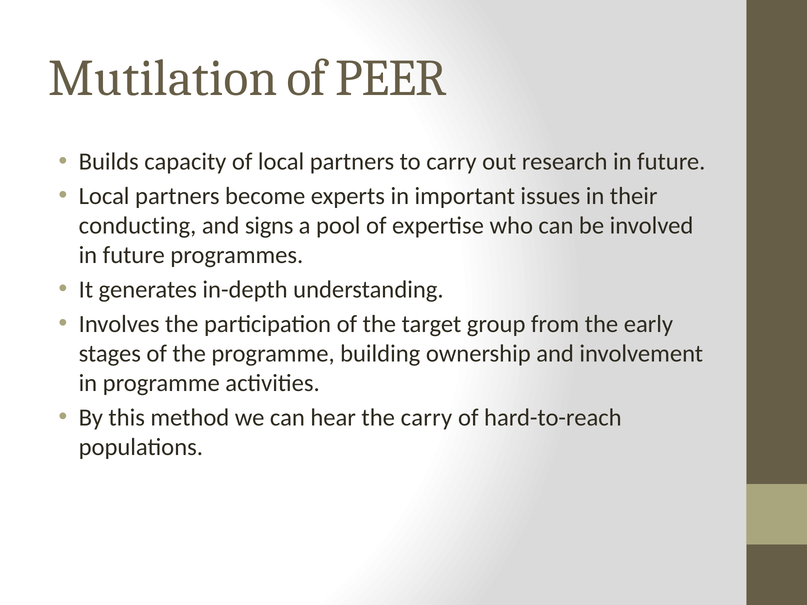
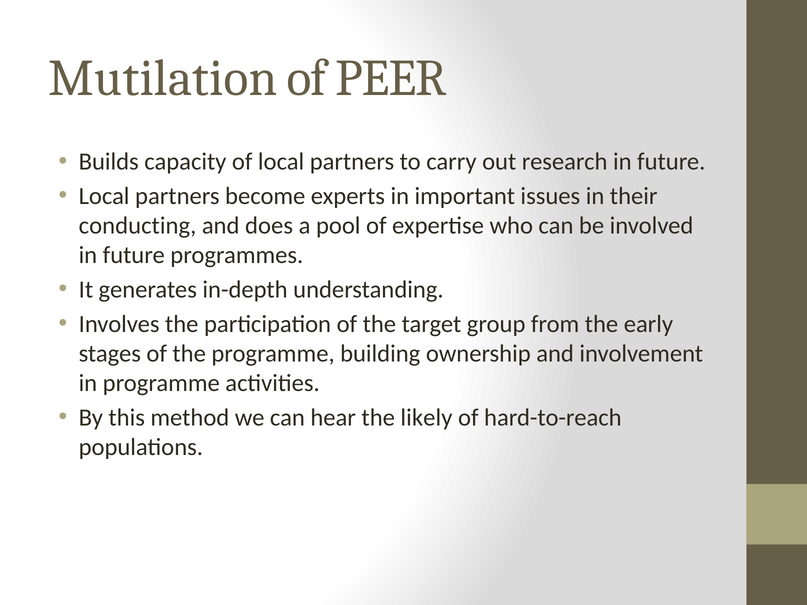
signs: signs -> does (269, 226)
the carry: carry -> likely (426, 418)
